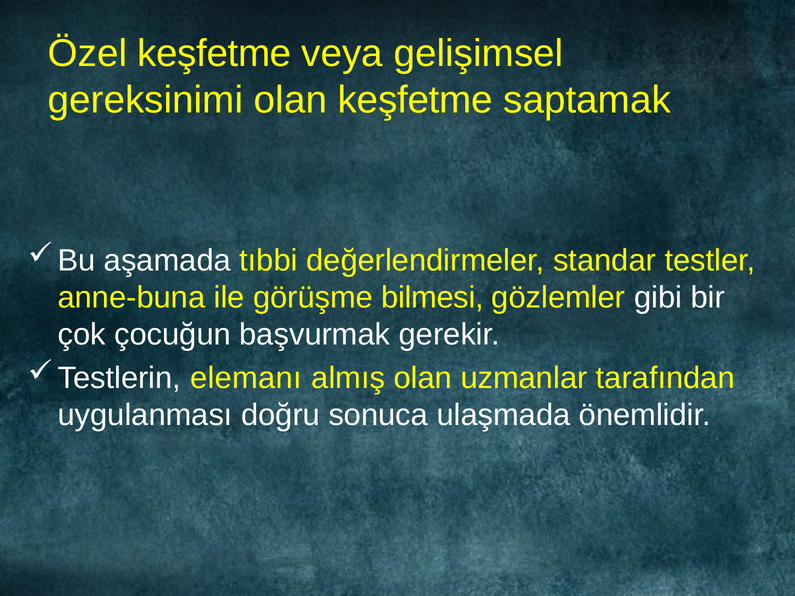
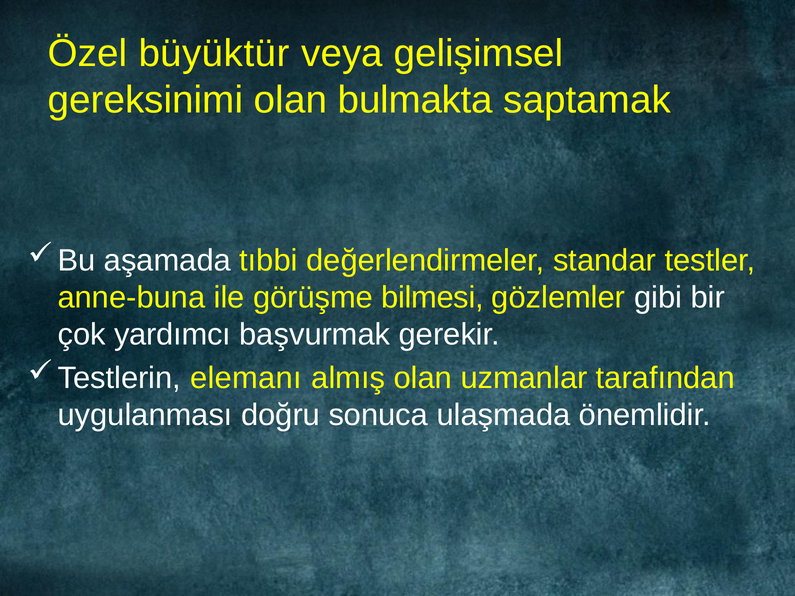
Özel keşfetme: keşfetme -> büyüktür (214, 54)
olan keşfetme: keşfetme -> bulmakta (415, 100)
çocuğun: çocuğun -> yardımcı (173, 335)
